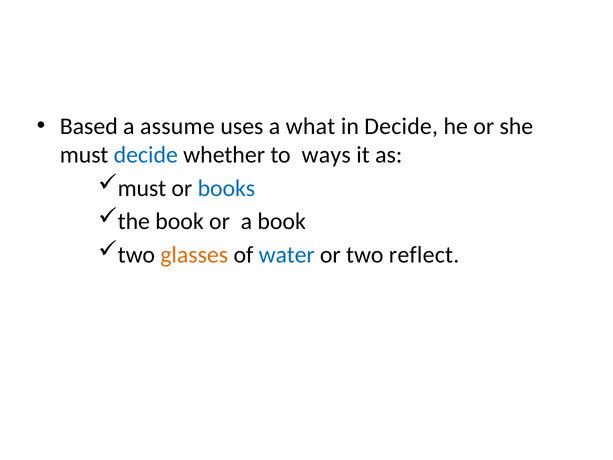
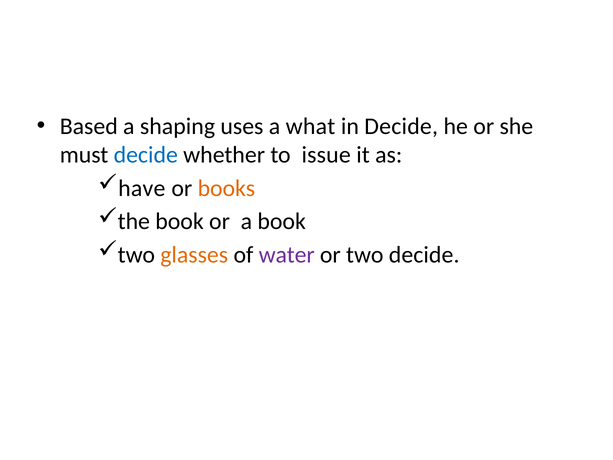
assume: assume -> shaping (178, 126)
ways: ways -> issue (326, 155)
must: must -> have (142, 188)
books colour: blue -> orange (226, 188)
water colour: blue -> purple (287, 255)
two reflect: reflect -> decide (424, 255)
